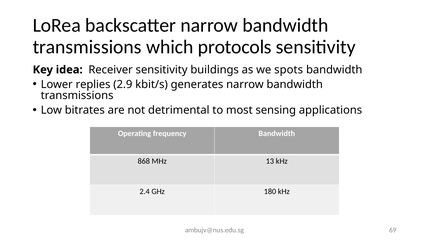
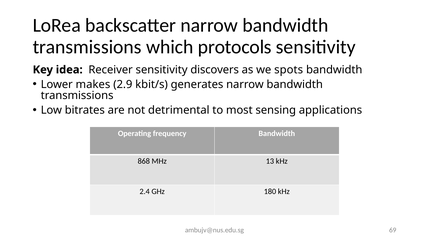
buildings: buildings -> discovers (215, 70)
replies: replies -> makes (93, 85)
